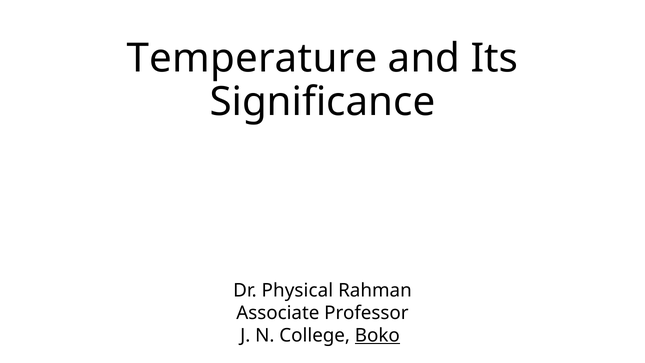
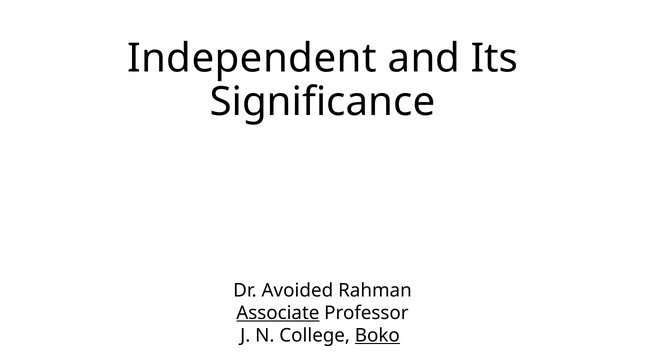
Temperature: Temperature -> Independent (252, 58)
Physical: Physical -> Avoided (297, 290)
Associate underline: none -> present (278, 313)
